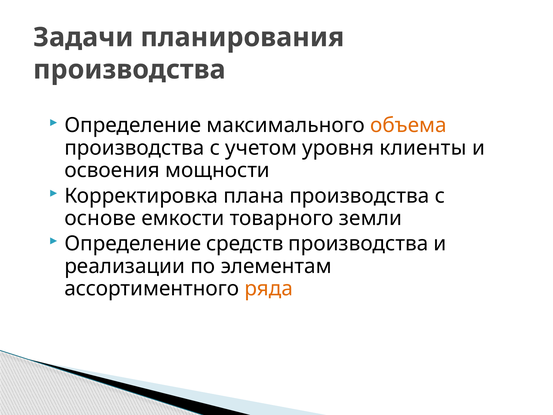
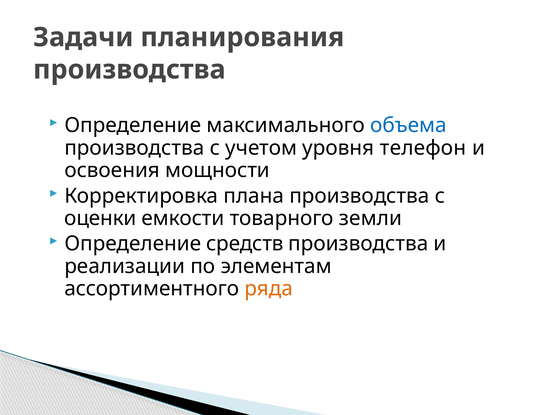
объема colour: orange -> blue (408, 125)
клиенты: клиенты -> телефон (423, 148)
основе: основе -> оценки (100, 218)
